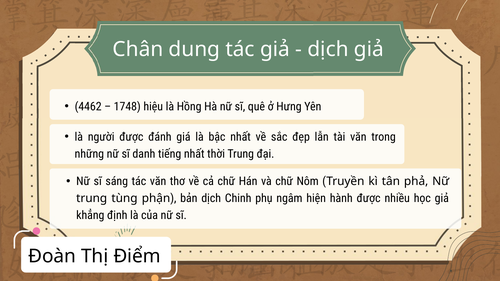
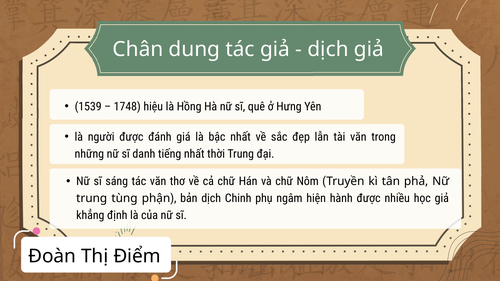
4462: 4462 -> 1539 (88, 107)
